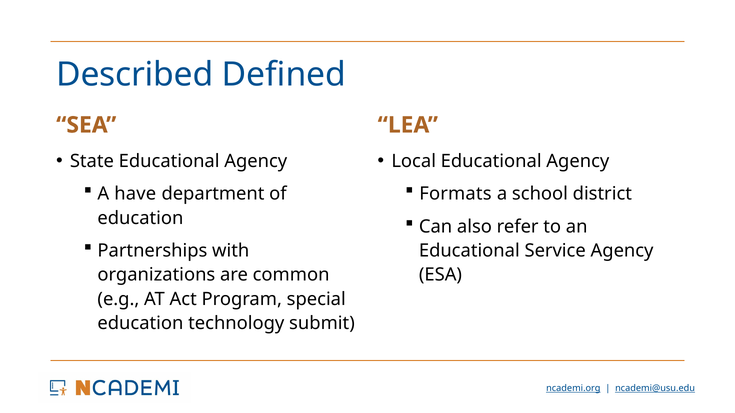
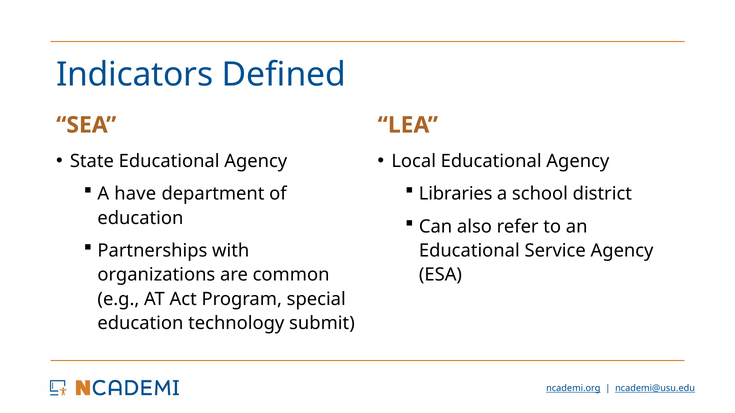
Described: Described -> Indicators (135, 75)
Formats: Formats -> Libraries (456, 194)
